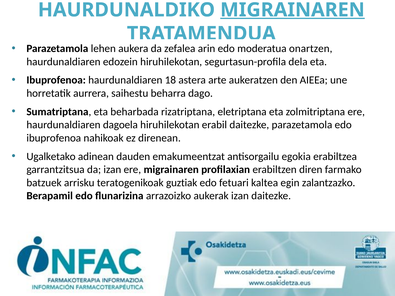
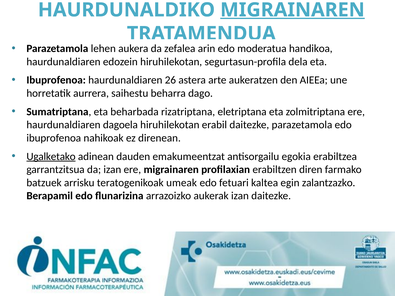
onartzen: onartzen -> handikoa (311, 49)
18: 18 -> 26 (170, 80)
Ugalketako underline: none -> present (51, 157)
guztiak: guztiak -> umeak (182, 183)
